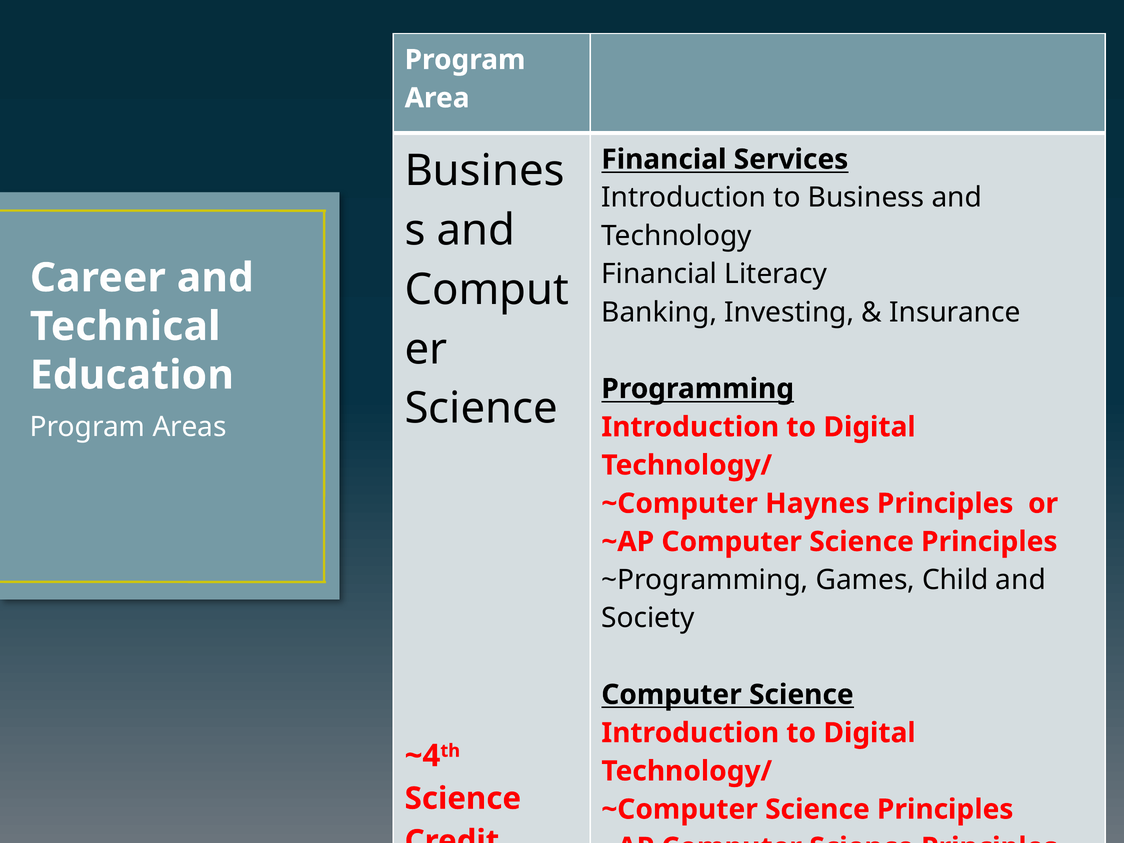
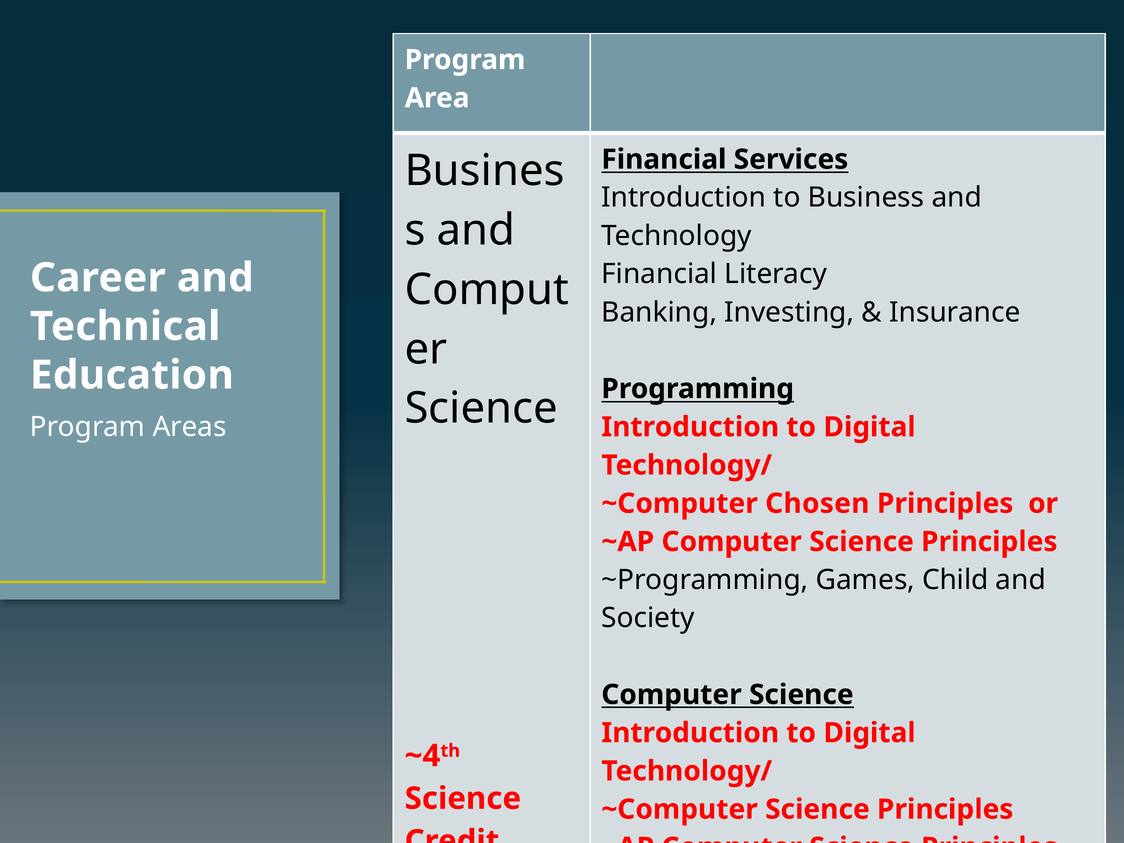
Haynes: Haynes -> Chosen (817, 504)
